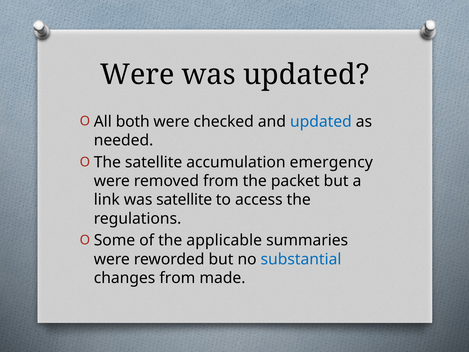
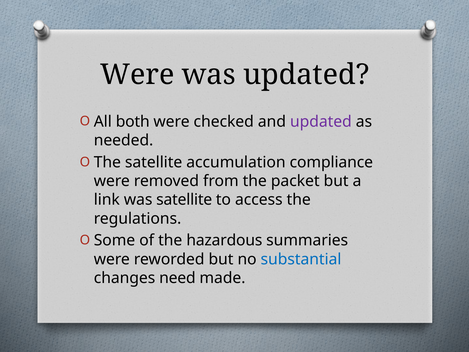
updated colour: blue -> purple (321, 122)
emergency: emergency -> compliance (331, 162)
applicable: applicable -> hazardous (224, 240)
changes from: from -> need (177, 278)
